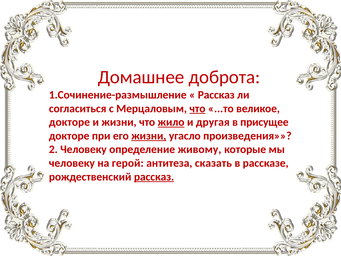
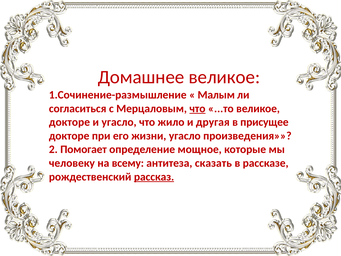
Домашнее доброта: доброта -> великое (224, 77)
Рассказ: Рассказ -> Малым (216, 95)
и жизни: жизни -> угасло (119, 122)
жило underline: present -> none (171, 122)
жизни underline: present -> none (149, 136)
2 Человеку: Человеку -> Помогает (84, 149)
живому: живому -> мощное (200, 149)
герой: герой -> всему (128, 163)
